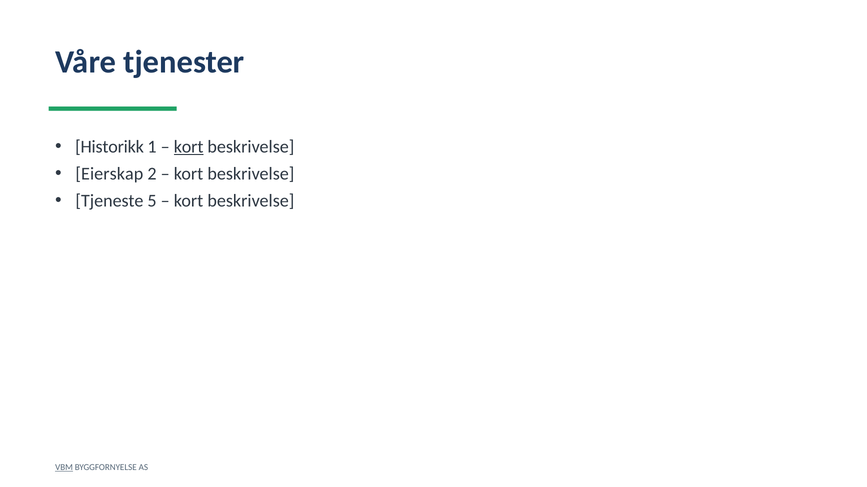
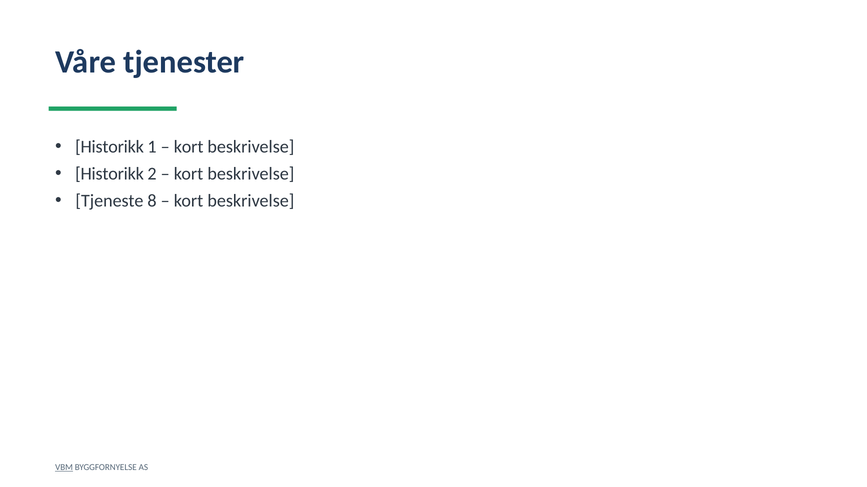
kort underline: present -> none (189, 147)
Eierskap: Eierskap -> Historikk (110, 174)
5: 5 -> 8 (152, 201)
